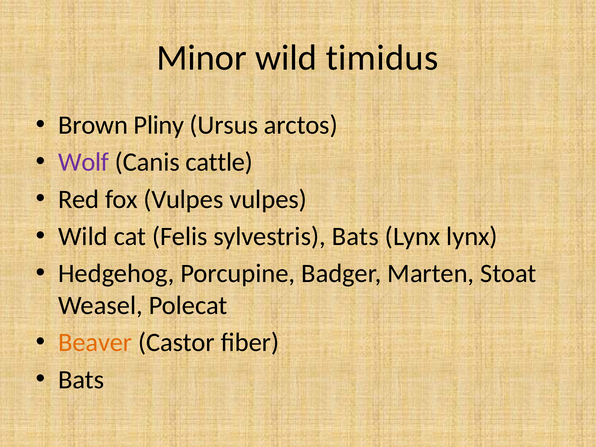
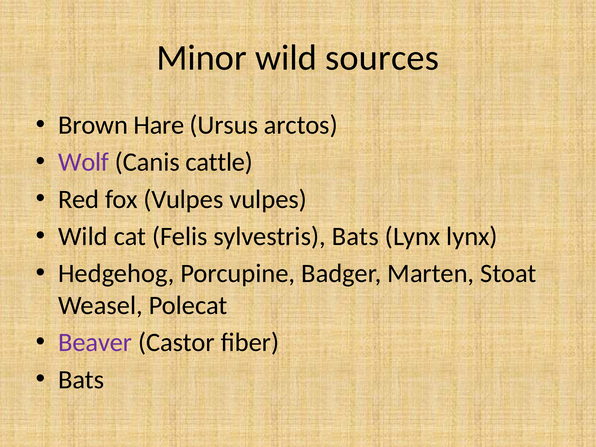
timidus: timidus -> sources (382, 58)
Pliny: Pliny -> Hare (159, 125)
Beaver colour: orange -> purple (95, 342)
